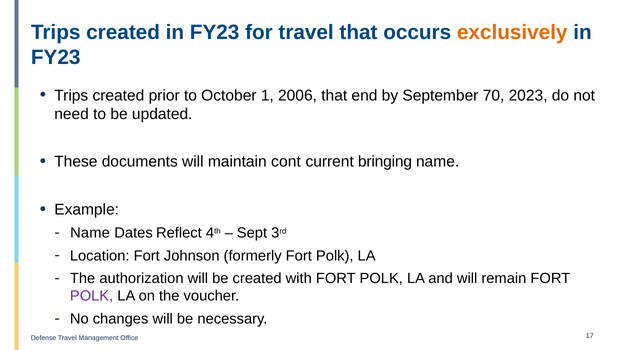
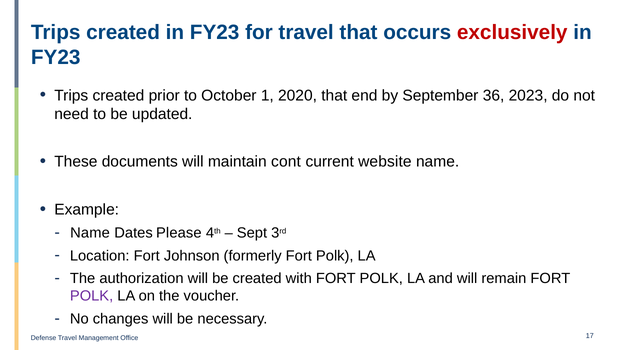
exclusively colour: orange -> red (512, 32)
2006: 2006 -> 2020 (298, 95)
70: 70 -> 36 (494, 95)
bringing: bringing -> website (385, 162)
Reflect: Reflect -> Please (179, 233)
